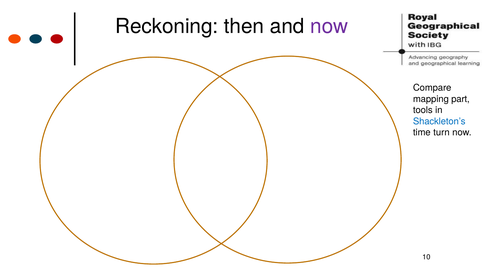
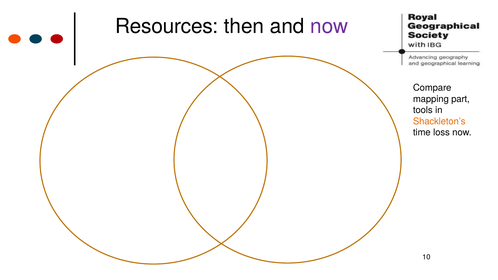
Reckoning: Reckoning -> Resources (167, 26)
Shackleton’s colour: blue -> orange (439, 121)
turn: turn -> loss (441, 133)
